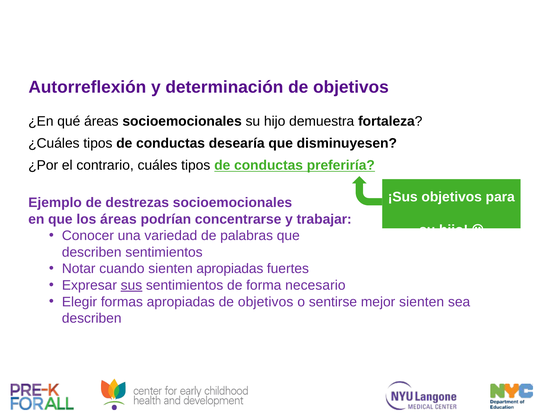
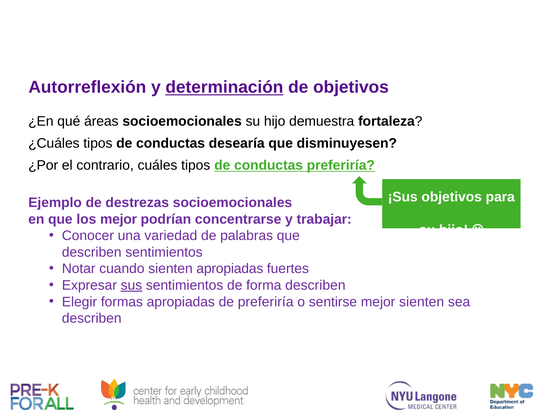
determinación underline: none -> present (224, 87)
los áreas: áreas -> mejor (119, 219)
forma necesario: necesario -> describen (315, 285)
apropiadas de objetivos: objetivos -> preferiría (266, 302)
